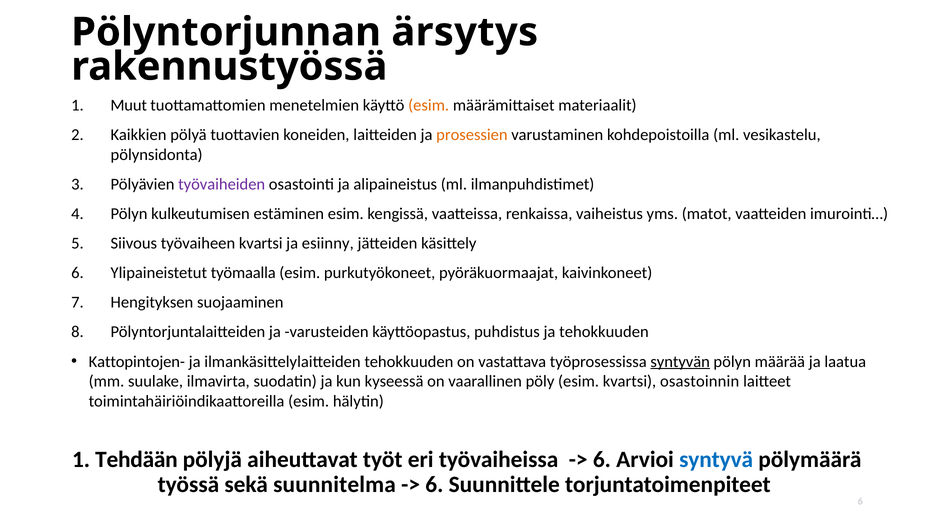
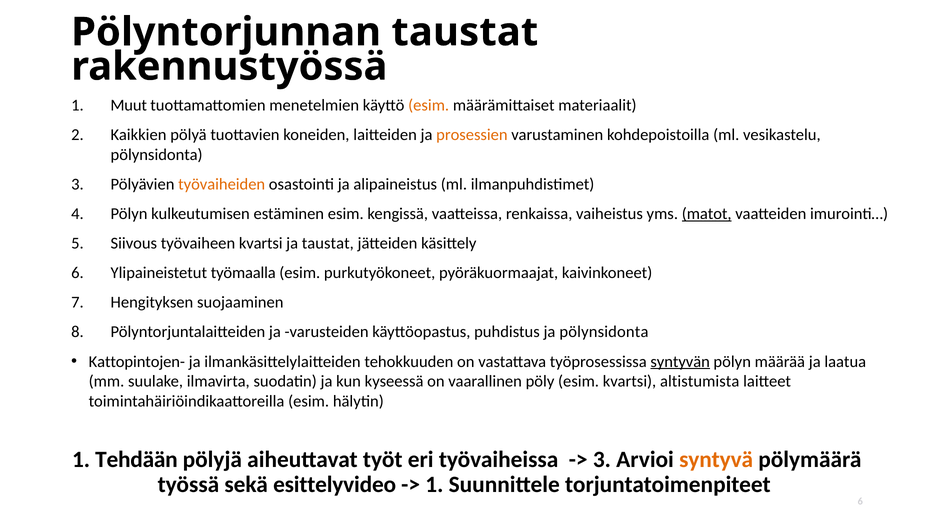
Pölyntorjunnan ärsytys: ärsytys -> taustat (465, 32)
työvaiheiden colour: purple -> orange (222, 184)
matot underline: none -> present (707, 214)
ja esiinny: esiinny -> taustat (328, 243)
ja tehokkuuden: tehokkuuden -> pölynsidonta (604, 332)
osastoinnin: osastoinnin -> altistumista (700, 382)
6: 6 -> 3 (602, 460)
syntyvä colour: blue -> orange (716, 460)
suunnitelma: suunnitelma -> esittelyvideo (335, 485)
6: 6 -> 1 (434, 485)
